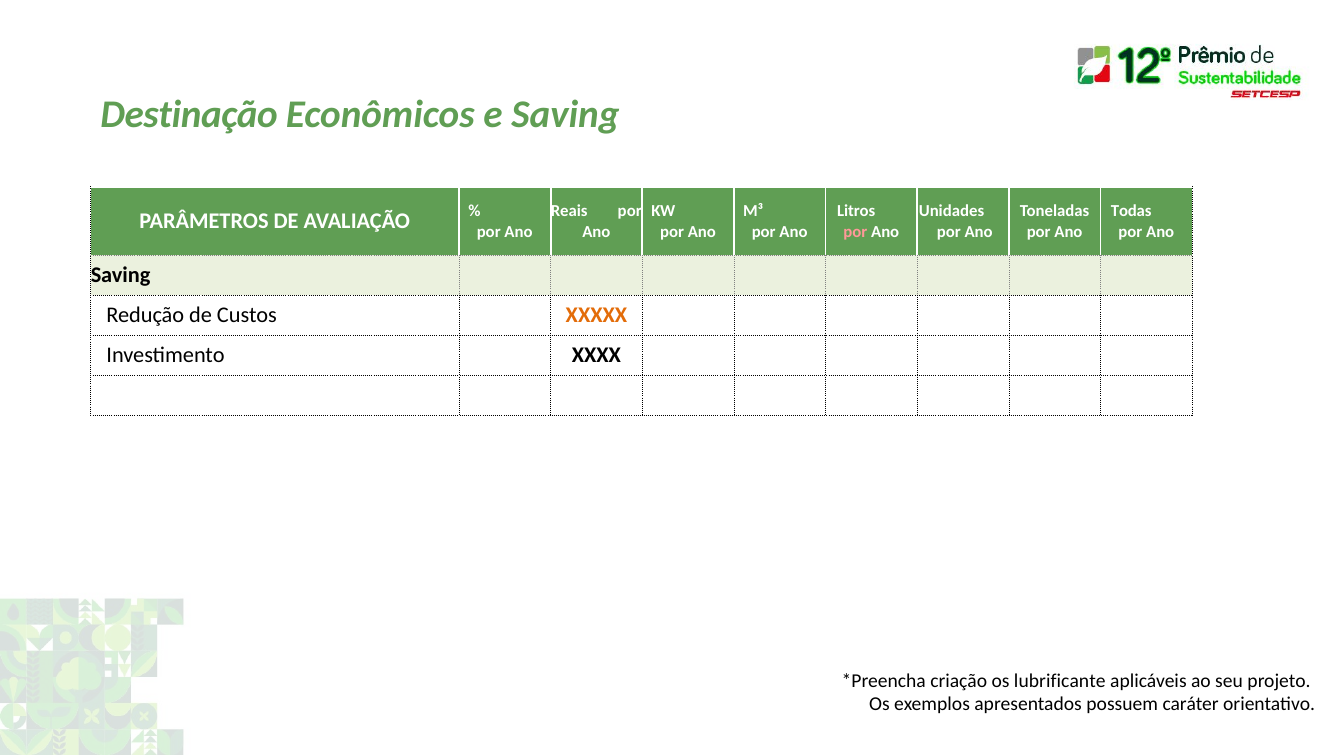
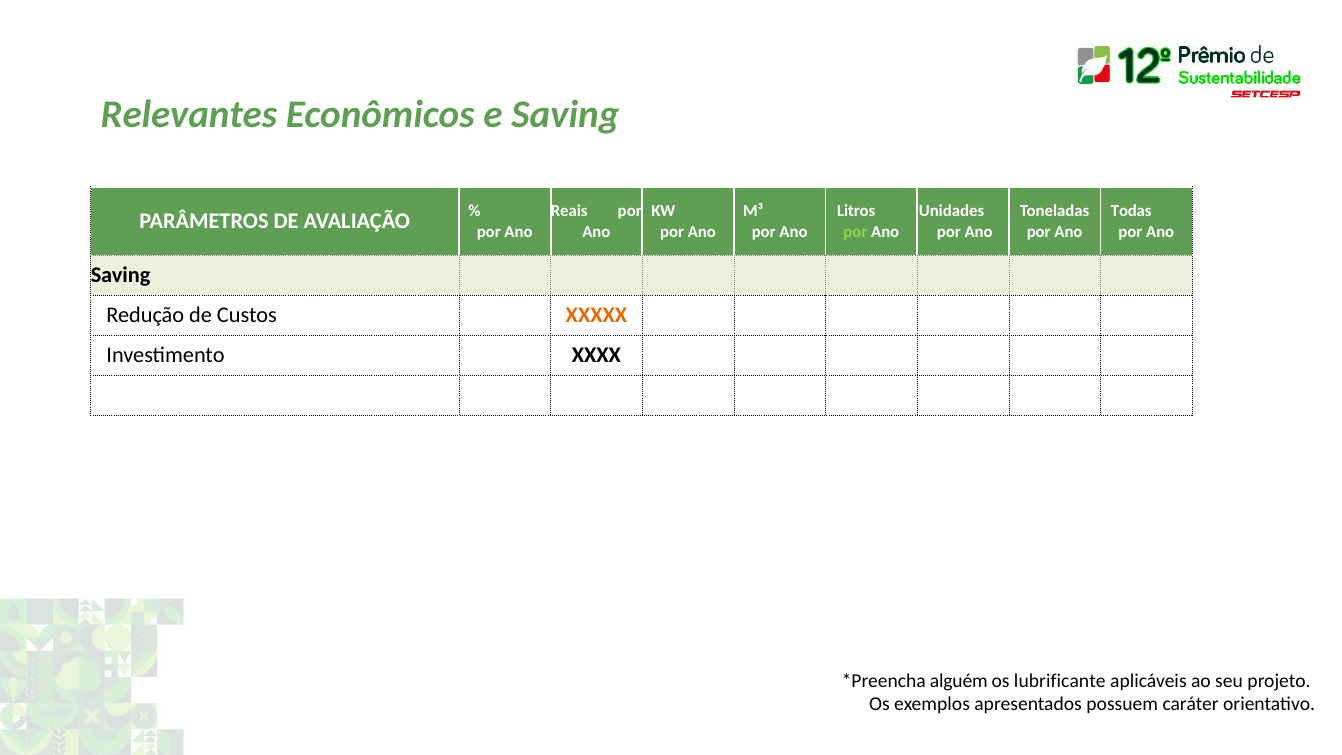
Destinação: Destinação -> Relevantes (189, 114)
por colour: pink -> light green (855, 232)
criação: criação -> alguém (959, 681)
